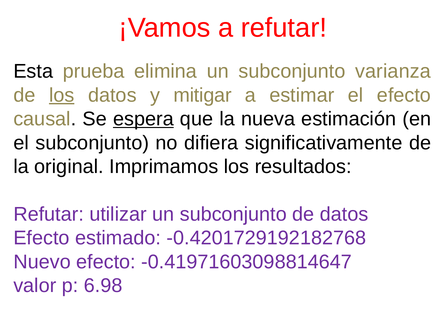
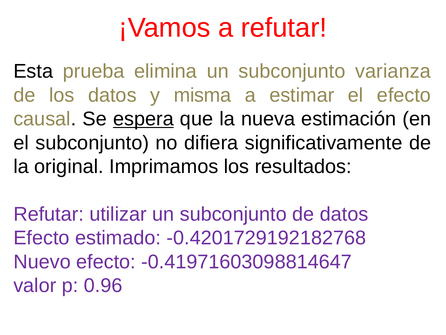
los underline: present -> none (62, 95)
mitigar: mitigar -> misma (203, 95)
6.98: 6.98 -> 0.96 (103, 285)
